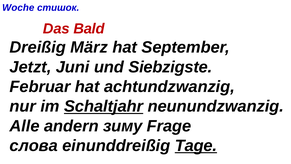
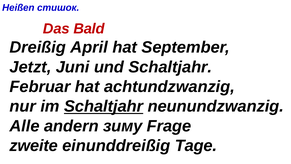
Woche: Woche -> Heißen (18, 8)
März: März -> April (89, 47)
und Siebzigste: Siebzigste -> Schaltjahr (170, 67)
слова: слова -> zweite (34, 145)
Tage underline: present -> none (196, 145)
